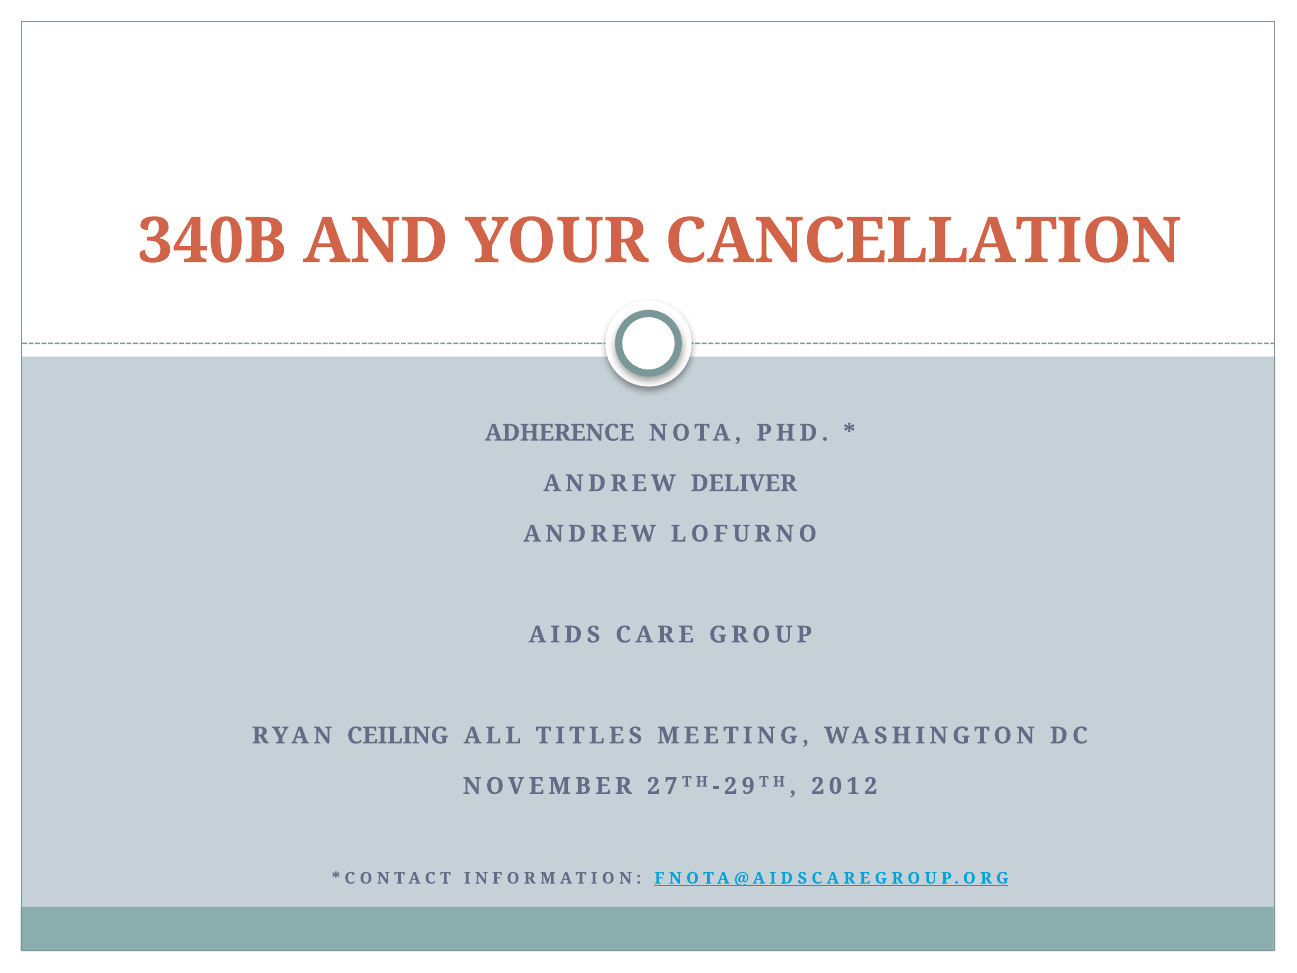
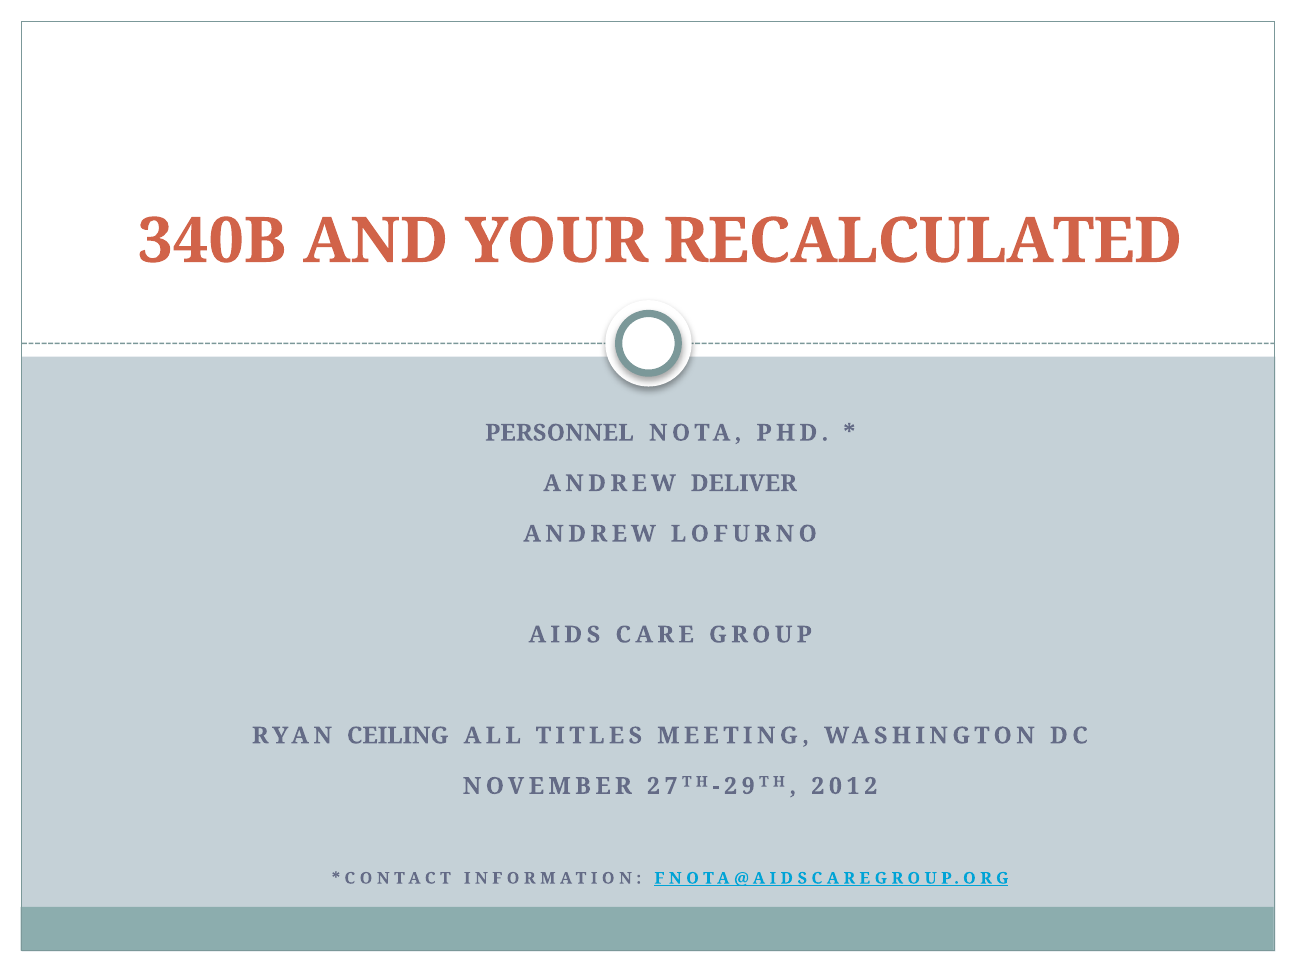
CANCELLATION: CANCELLATION -> RECALCULATED (923, 241)
ADHERENCE: ADHERENCE -> PERSONNEL (559, 433)
